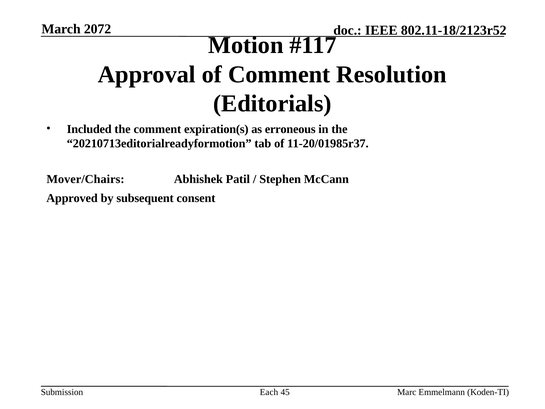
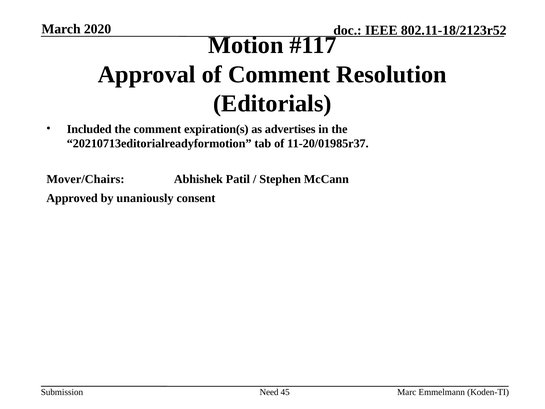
2072: 2072 -> 2020 (98, 29)
erroneous: erroneous -> advertises (290, 129)
subsequent: subsequent -> unaniously (145, 198)
Each: Each -> Need (269, 392)
